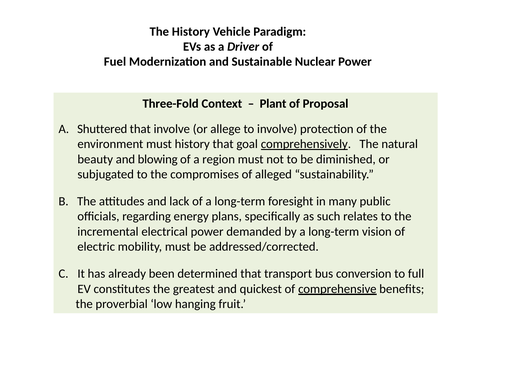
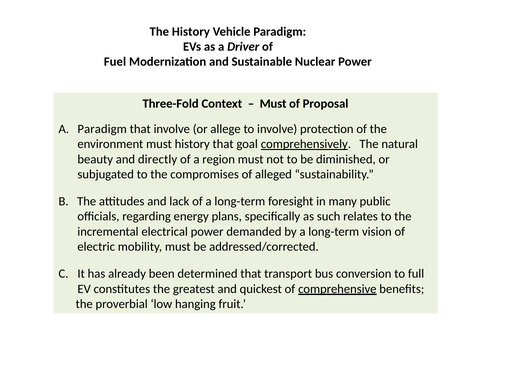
Plant: Plant -> Must (273, 104)
A Shuttered: Shuttered -> Paradigm (102, 129)
blowing: blowing -> directly (158, 159)
